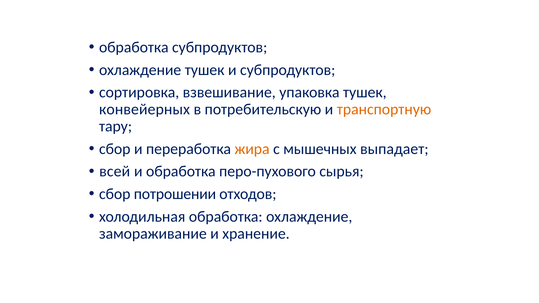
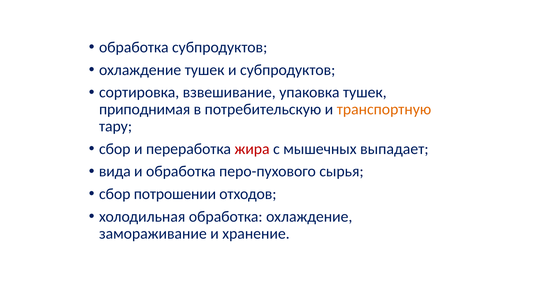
конвейерных: конвейерных -> приподнимая (145, 109)
жира colour: orange -> red (252, 149)
всей: всей -> вида (115, 172)
